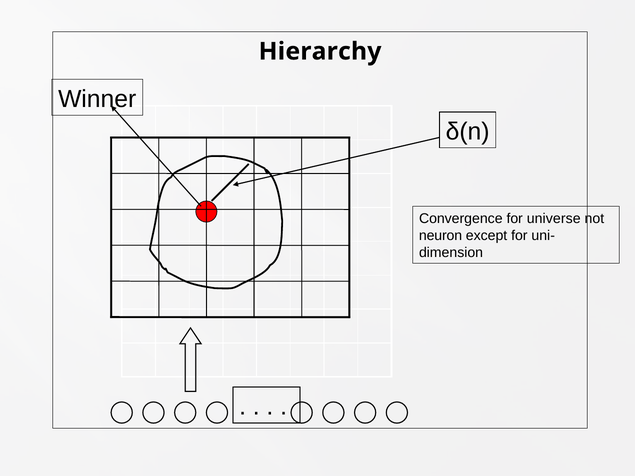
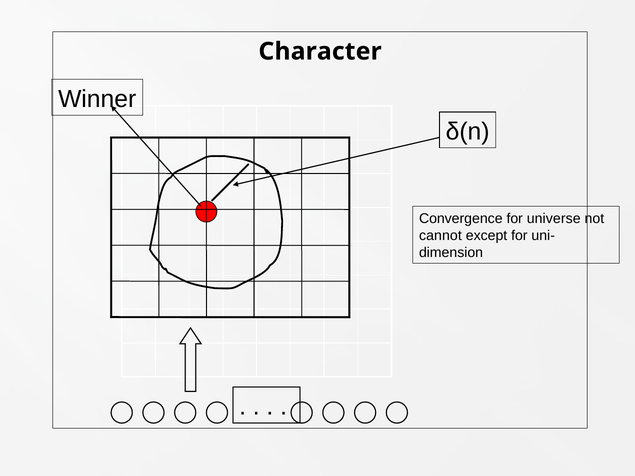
Hierarchy: Hierarchy -> Character (320, 51)
neuron: neuron -> cannot (440, 236)
